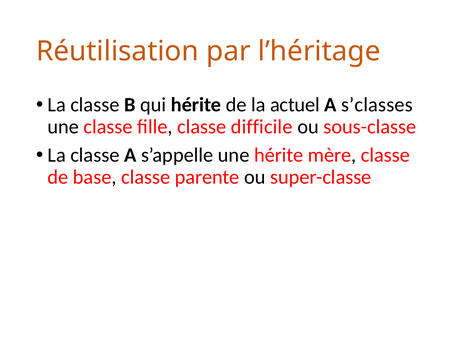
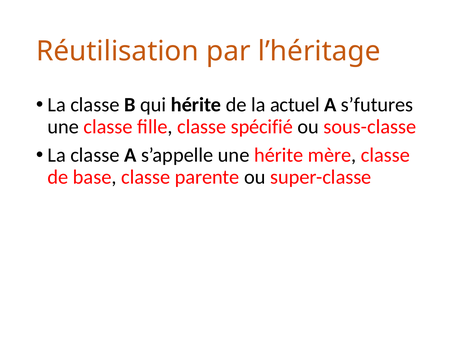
s’classes: s’classes -> s’futures (377, 105)
difficile: difficile -> spécifié (262, 127)
